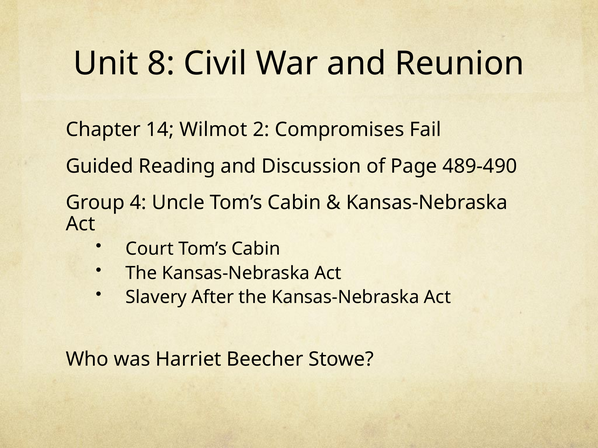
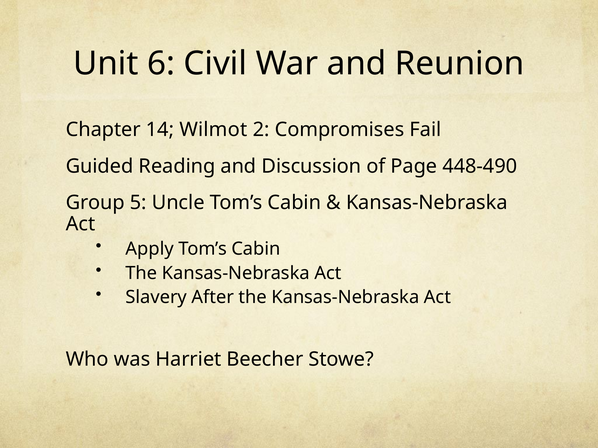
8: 8 -> 6 (161, 64)
489-490: 489-490 -> 448-490 (480, 166)
4: 4 -> 5 (138, 203)
Court: Court -> Apply (150, 249)
